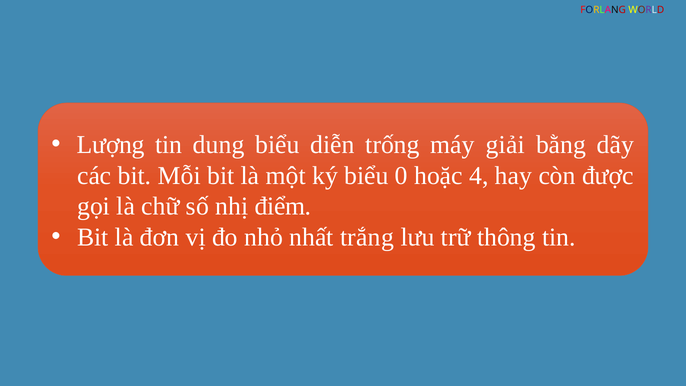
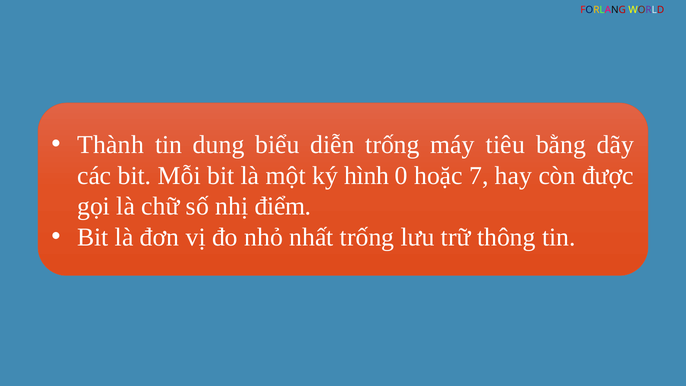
Lượng: Lượng -> Thành (111, 145)
giải: giải -> tiêu (505, 145)
ký biểu: biểu -> hình (367, 176)
4: 4 -> 7 (479, 176)
nhất trắng: trắng -> trống (367, 237)
